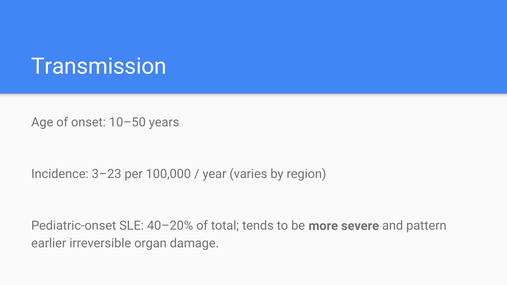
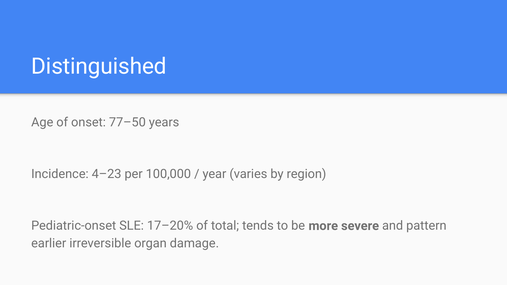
Transmission: Transmission -> Distinguished (99, 66)
10–50: 10–50 -> 77–50 (127, 122)
3–23: 3–23 -> 4–23 (107, 174)
40–20%: 40–20% -> 17–20% (170, 226)
